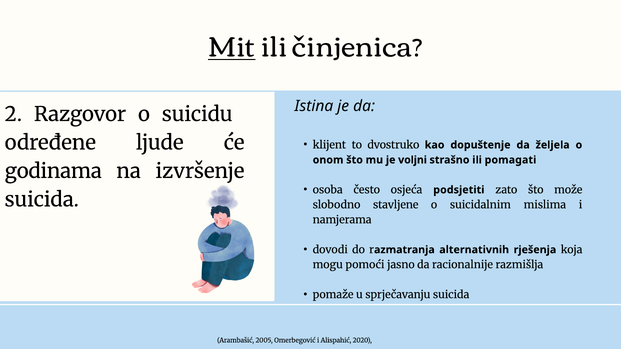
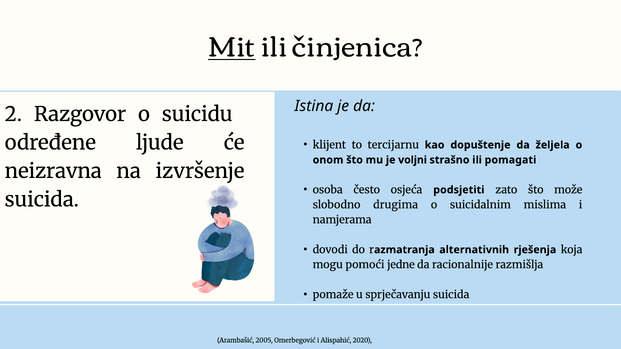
dvostruko: dvostruko -> tercijarnu (393, 145)
godinama: godinama -> neizravna (53, 171)
stavljene: stavljene -> drugima (396, 205)
jasno: jasno -> jedne (401, 265)
